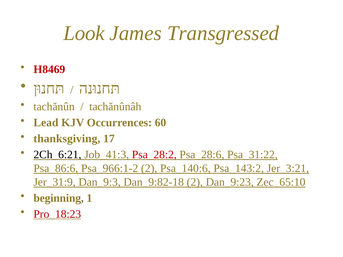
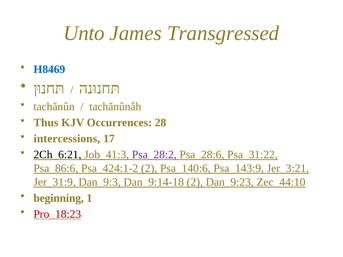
Look: Look -> Unto (84, 33)
H8469 colour: red -> blue (49, 69)
Lead: Lead -> Thus (46, 123)
60: 60 -> 28 (160, 123)
thanksgiving: thanksgiving -> intercessions (67, 139)
Psa_28:2 colour: red -> purple (154, 155)
Psa_966:1-2: Psa_966:1-2 -> Psa_424:1-2 (110, 168)
Psa_143:2: Psa_143:2 -> Psa_143:9 (239, 168)
Dan_9:82-18: Dan_9:82-18 -> Dan_9:14-18 (154, 182)
Zec_65:10: Zec_65:10 -> Zec_44:10 (281, 182)
